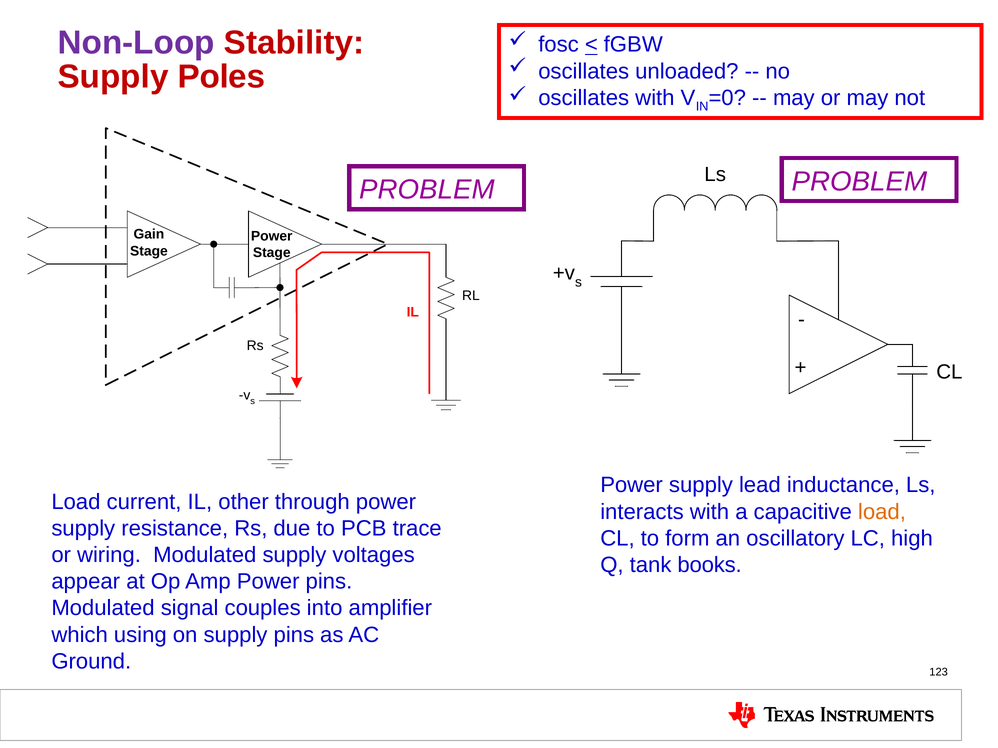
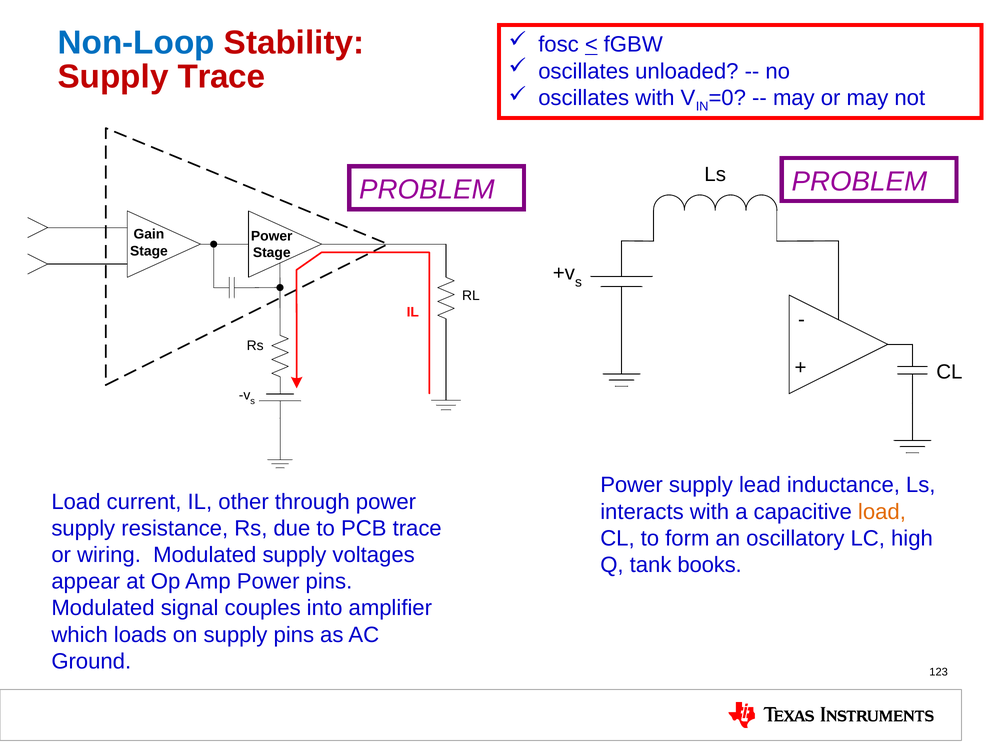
Non-Loop colour: purple -> blue (136, 43)
Supply Poles: Poles -> Trace (221, 77)
using: using -> loads (140, 635)
